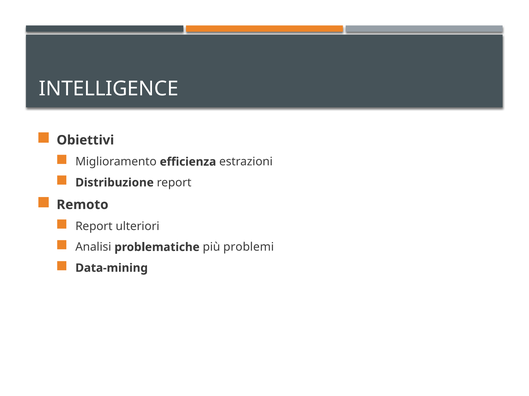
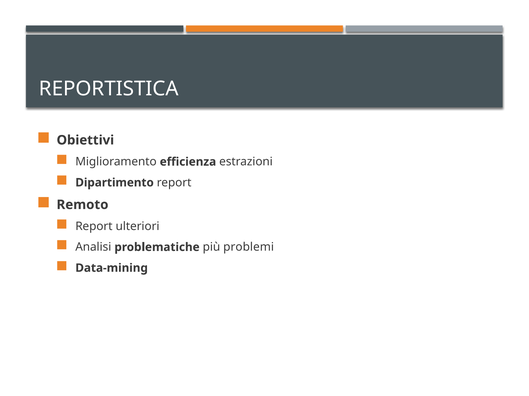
INTELLIGENCE: INTELLIGENCE -> REPORTISTICA (109, 89)
Distribuzione: Distribuzione -> Dipartimento (115, 183)
